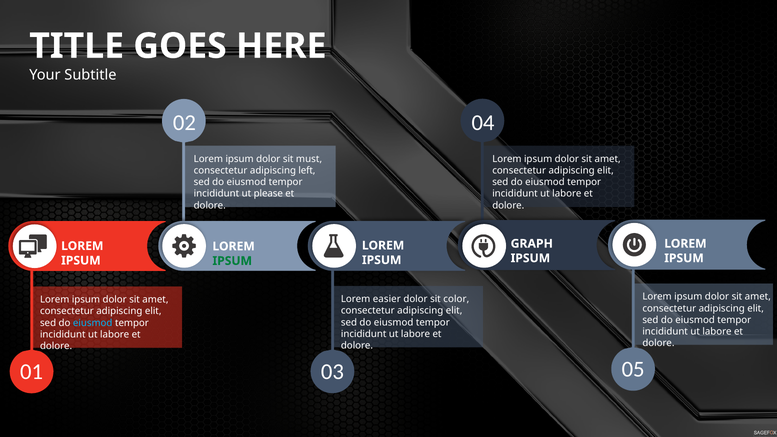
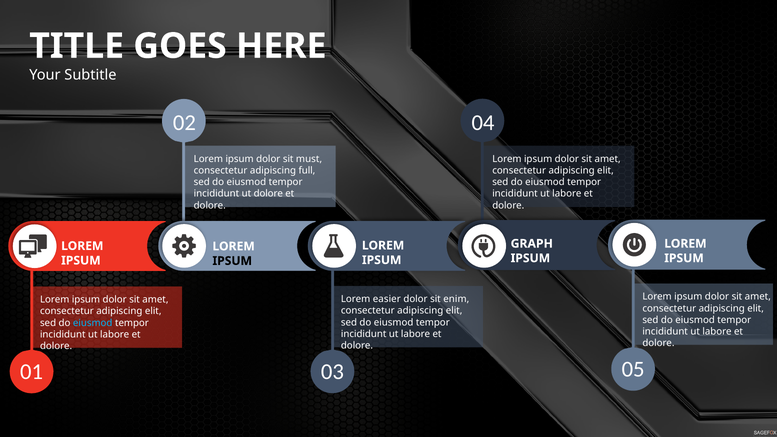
left: left -> full (307, 170)
ut please: please -> dolore (268, 194)
IPSUM colour: green -> black (232, 261)
color: color -> enim (456, 299)
